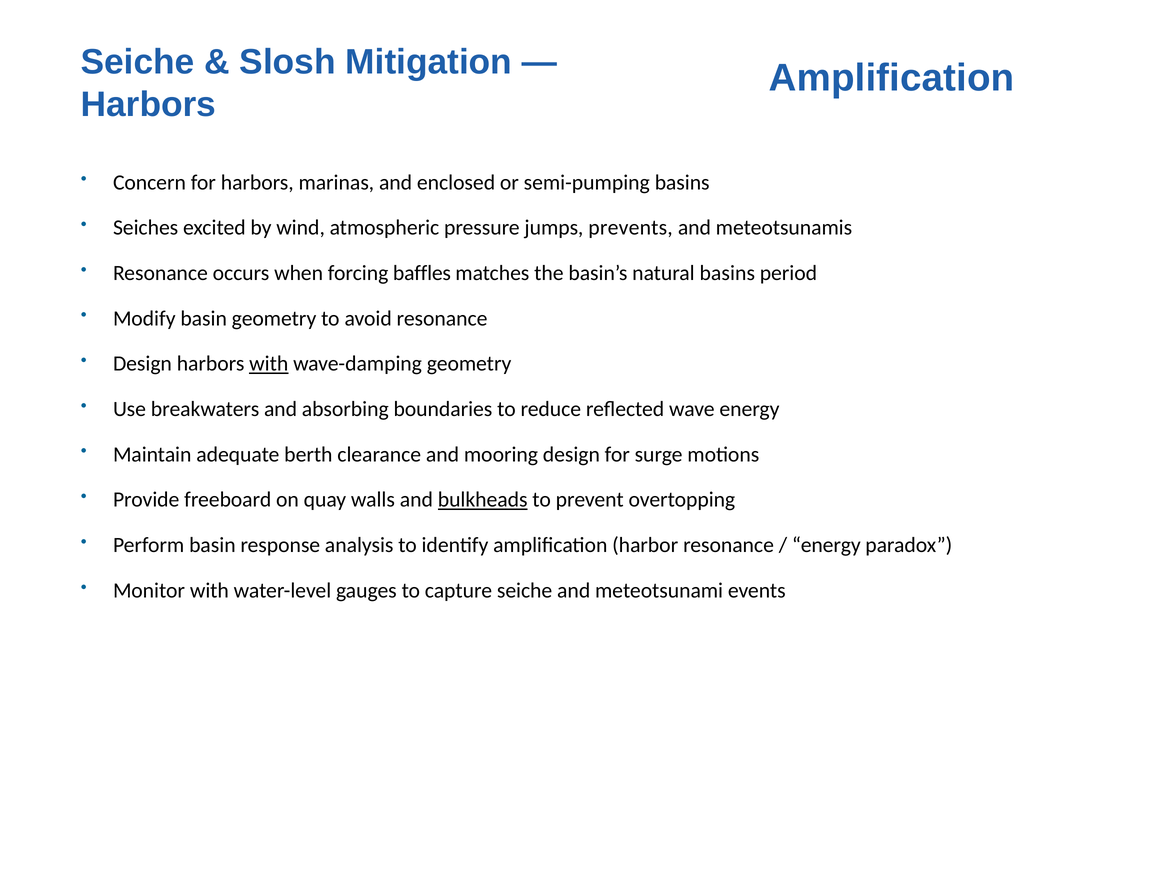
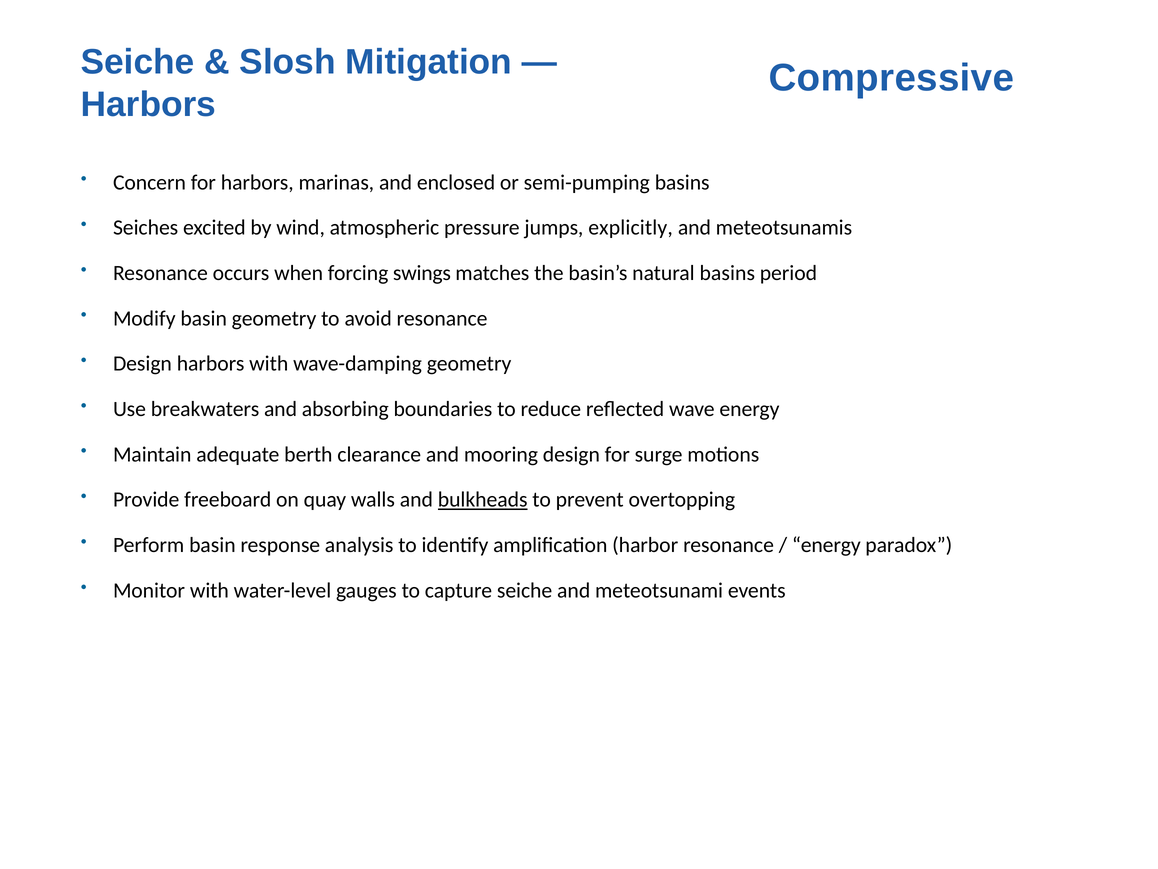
Amplification: Amplification -> Compressive (891, 78)
prevents: prevents -> explicitly (631, 228)
baffles: baffles -> swings (422, 273)
with underline: present -> none (269, 364)
